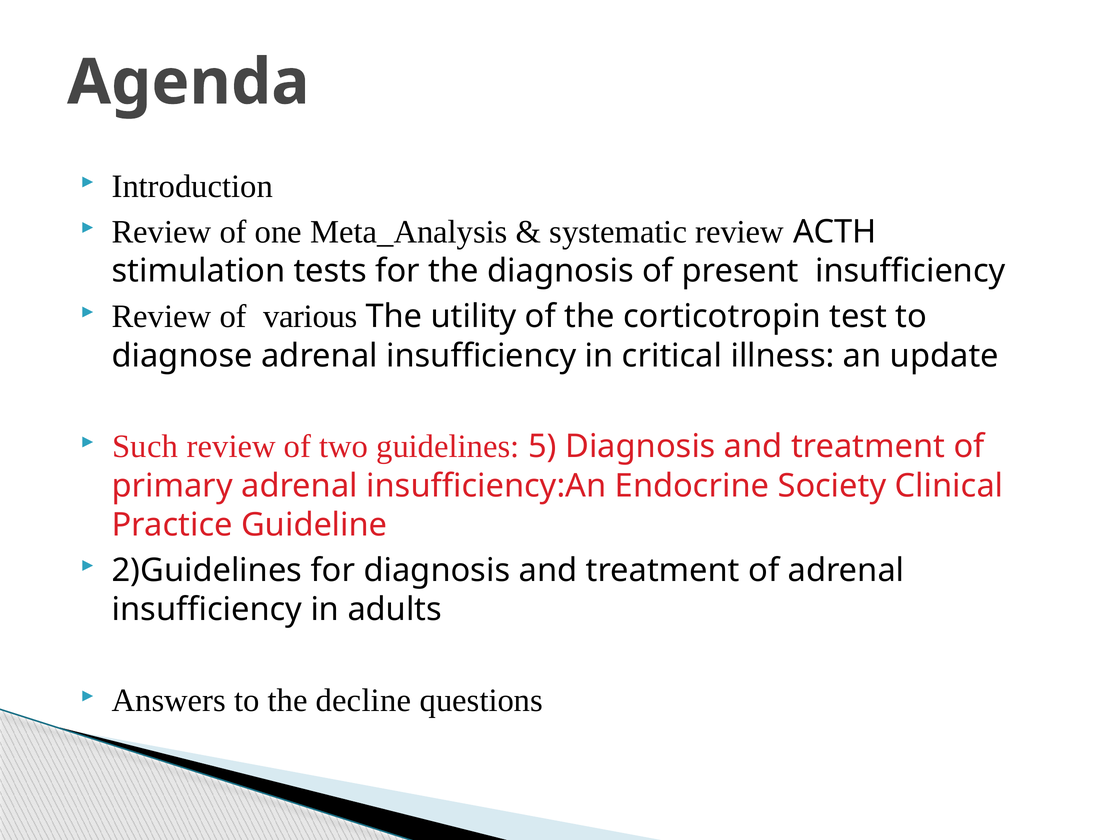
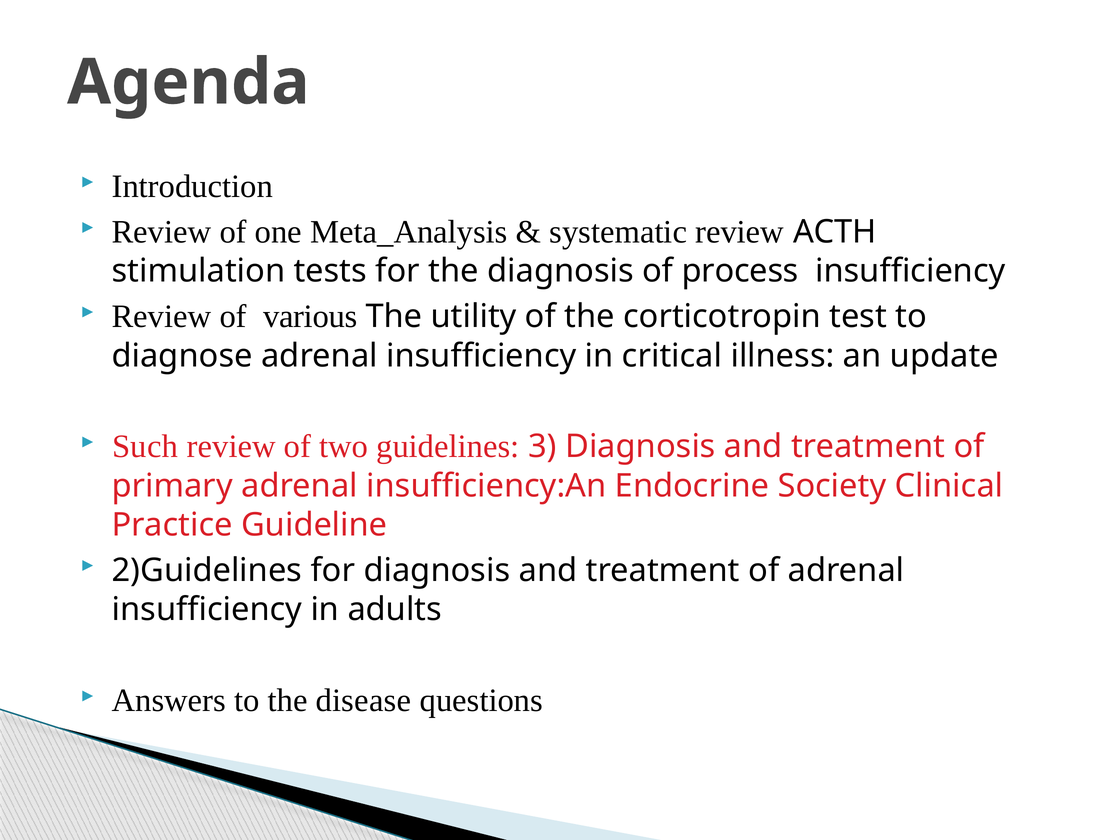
present: present -> process (740, 271)
5: 5 -> 3 (543, 447)
decline: decline -> disease (363, 701)
